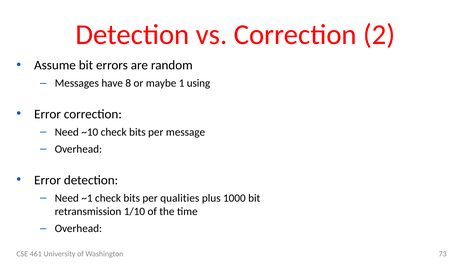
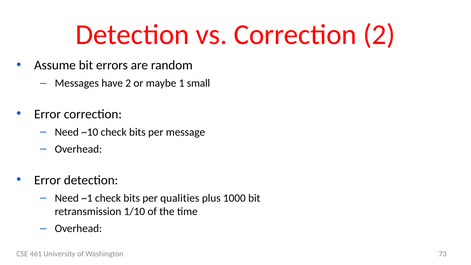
have 8: 8 -> 2 (128, 83)
using: using -> small (199, 83)
